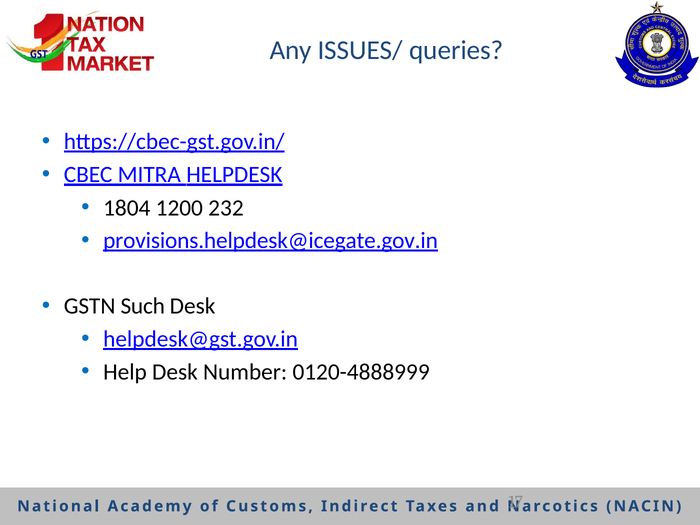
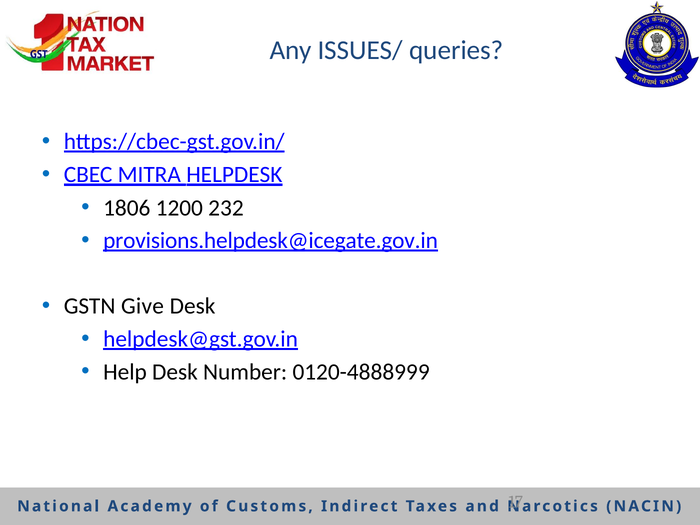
1804: 1804 -> 1806 (127, 208)
Such: Such -> Give (142, 306)
